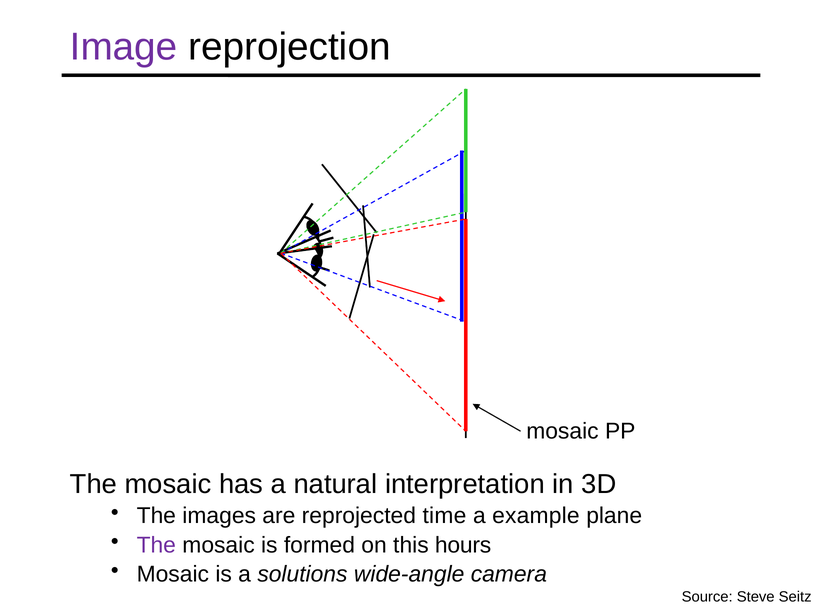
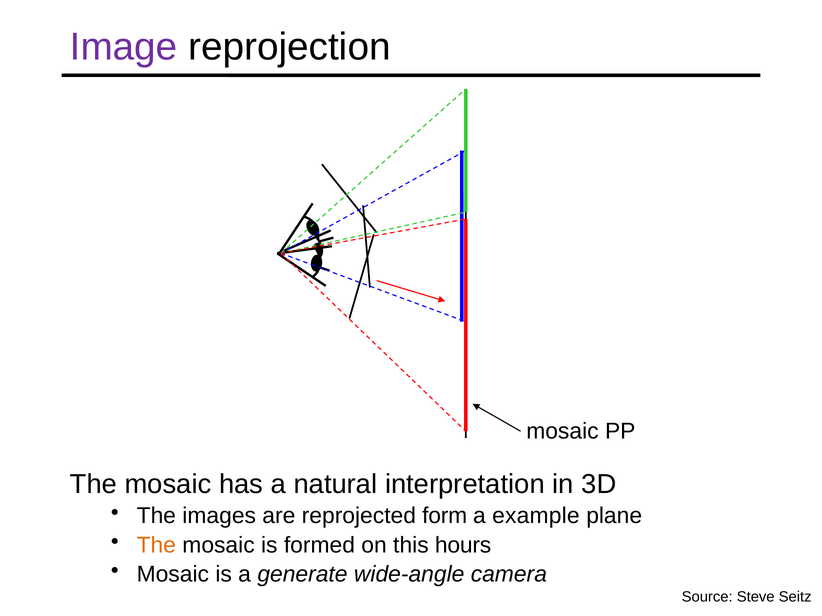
time: time -> form (445, 516)
The colour: purple -> orange (156, 545)
solutions: solutions -> generate (302, 575)
